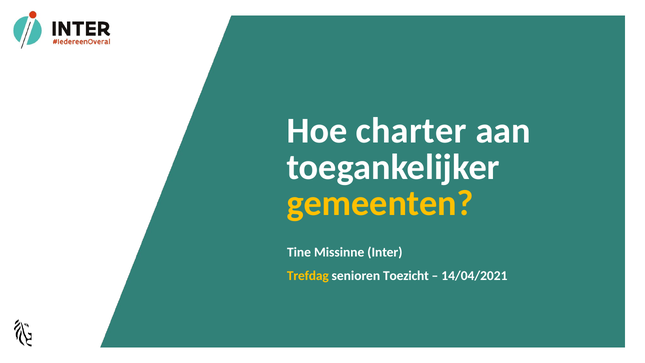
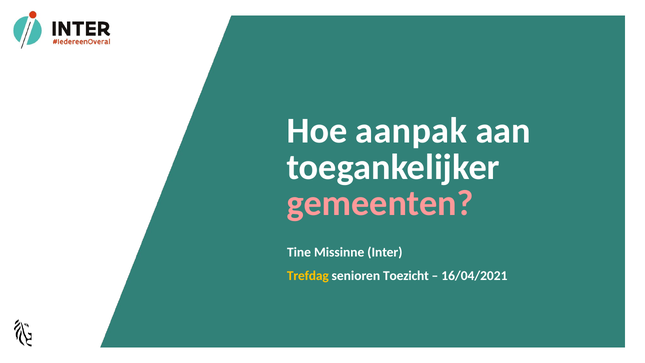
charter: charter -> aanpak (411, 131)
gemeenten colour: yellow -> pink (380, 203)
14/04/2021: 14/04/2021 -> 16/04/2021 (474, 276)
